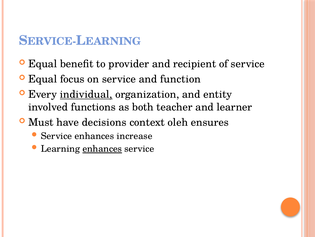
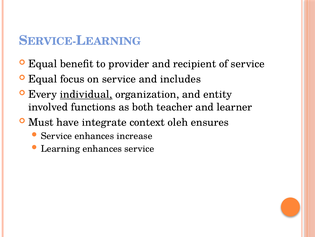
function: function -> includes (180, 79)
decisions: decisions -> integrate (104, 122)
enhances underline: present -> none (102, 148)
